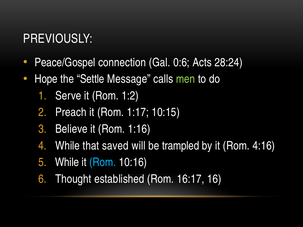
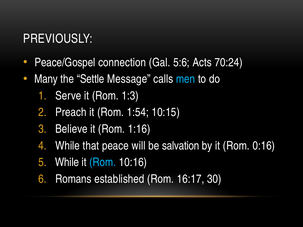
0:6: 0:6 -> 5:6 (181, 62)
28:24: 28:24 -> 70:24 (229, 62)
Hope: Hope -> Many (46, 79)
men colour: light green -> light blue (186, 79)
1:2: 1:2 -> 1:3 (130, 96)
1:17: 1:17 -> 1:54 (138, 112)
saved: saved -> peace (115, 146)
trampled: trampled -> salvation (181, 146)
4:16: 4:16 -> 0:16 (264, 146)
Thought: Thought -> Romans (73, 179)
16: 16 -> 30 (214, 179)
